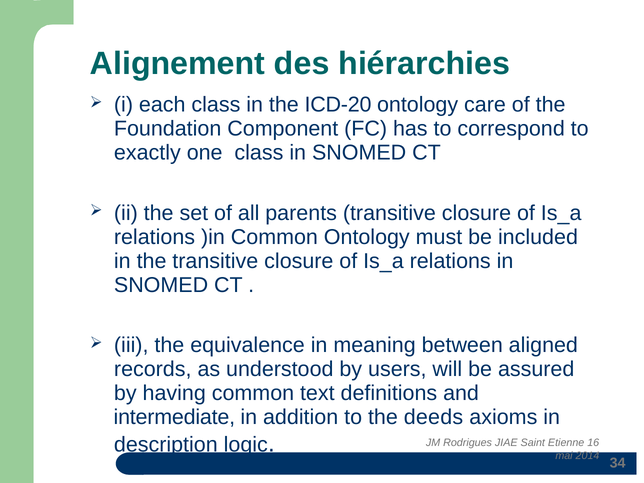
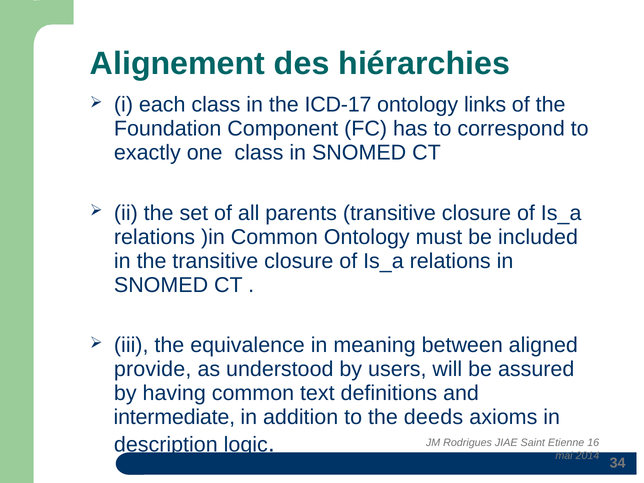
ICD-20: ICD-20 -> ICD-17 (338, 105)
care: care -> links (485, 105)
records: records -> provide (153, 369)
